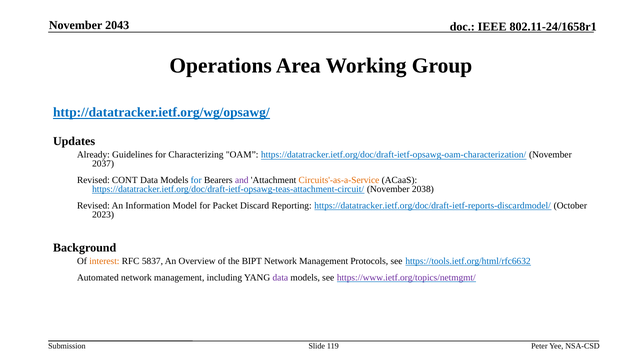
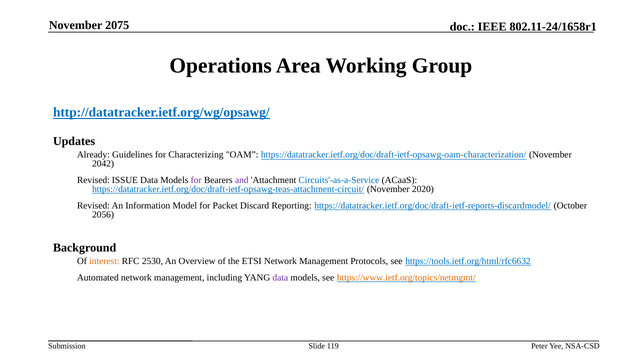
2043: 2043 -> 2075 (117, 26)
2037: 2037 -> 2042 (103, 164)
CONT: CONT -> ISSUE (125, 180)
for colour: blue -> purple (196, 180)
Circuits'-as-a-Service colour: orange -> blue (339, 180)
2038: 2038 -> 2020 (423, 189)
2023: 2023 -> 2056 (103, 215)
5837: 5837 -> 2530 (152, 261)
BIPT: BIPT -> ETSI (252, 261)
https://www.ietf.org/topics/netmgmt/ colour: purple -> orange (406, 278)
